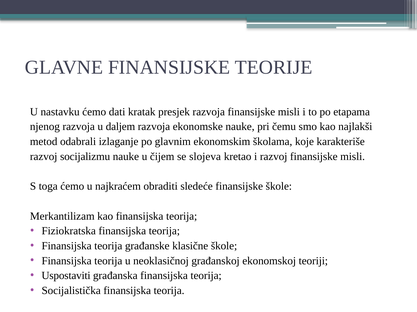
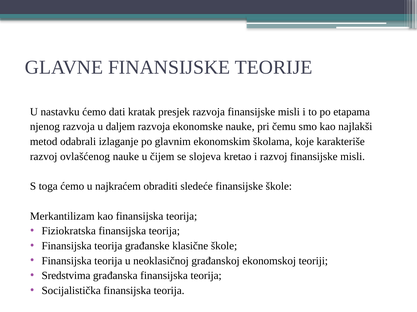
socijalizmu: socijalizmu -> ovlašćenog (85, 157)
Uspostaviti: Uspostaviti -> Sredstvima (66, 276)
